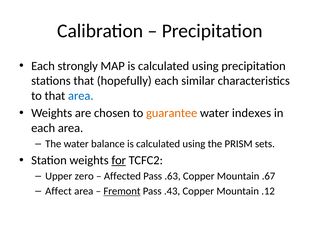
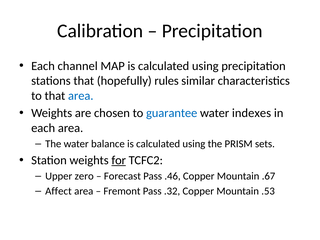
strongly: strongly -> channel (78, 66)
hopefully each: each -> rules (167, 81)
guarantee colour: orange -> blue (172, 113)
Affected: Affected -> Forecast (122, 176)
.63: .63 -> .46 (173, 176)
Fremont underline: present -> none (122, 191)
.43: .43 -> .32 (172, 191)
.12: .12 -> .53 (268, 191)
